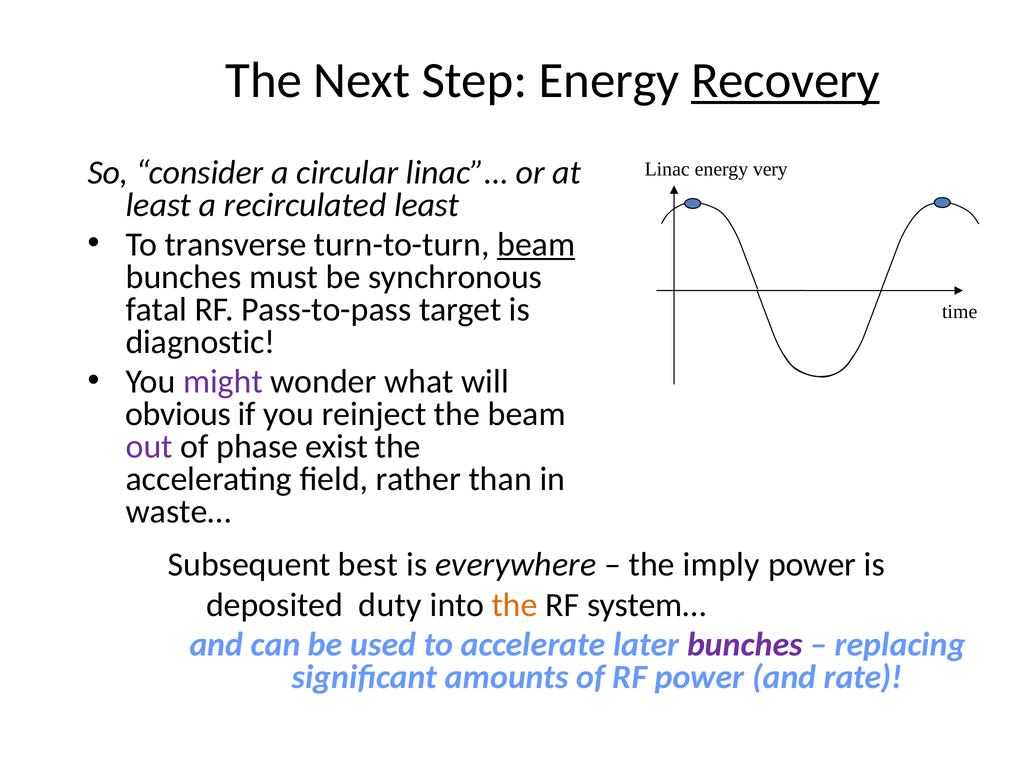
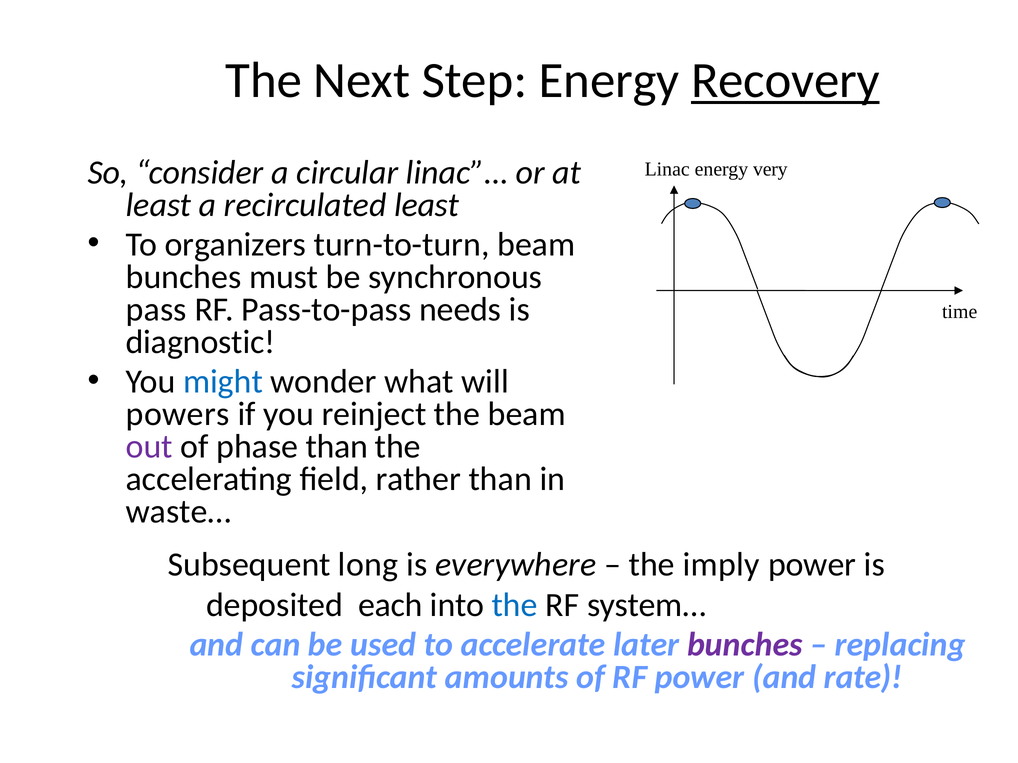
transverse: transverse -> organizers (235, 245)
beam underline: present -> none (536, 245)
fatal: fatal -> pass (156, 310)
target: target -> needs (460, 310)
might colour: purple -> blue (223, 382)
obvious: obvious -> powers (178, 414)
phase exist: exist -> than (337, 447)
best: best -> long (368, 565)
duty: duty -> each (390, 605)
the colour: orange -> blue (515, 605)
